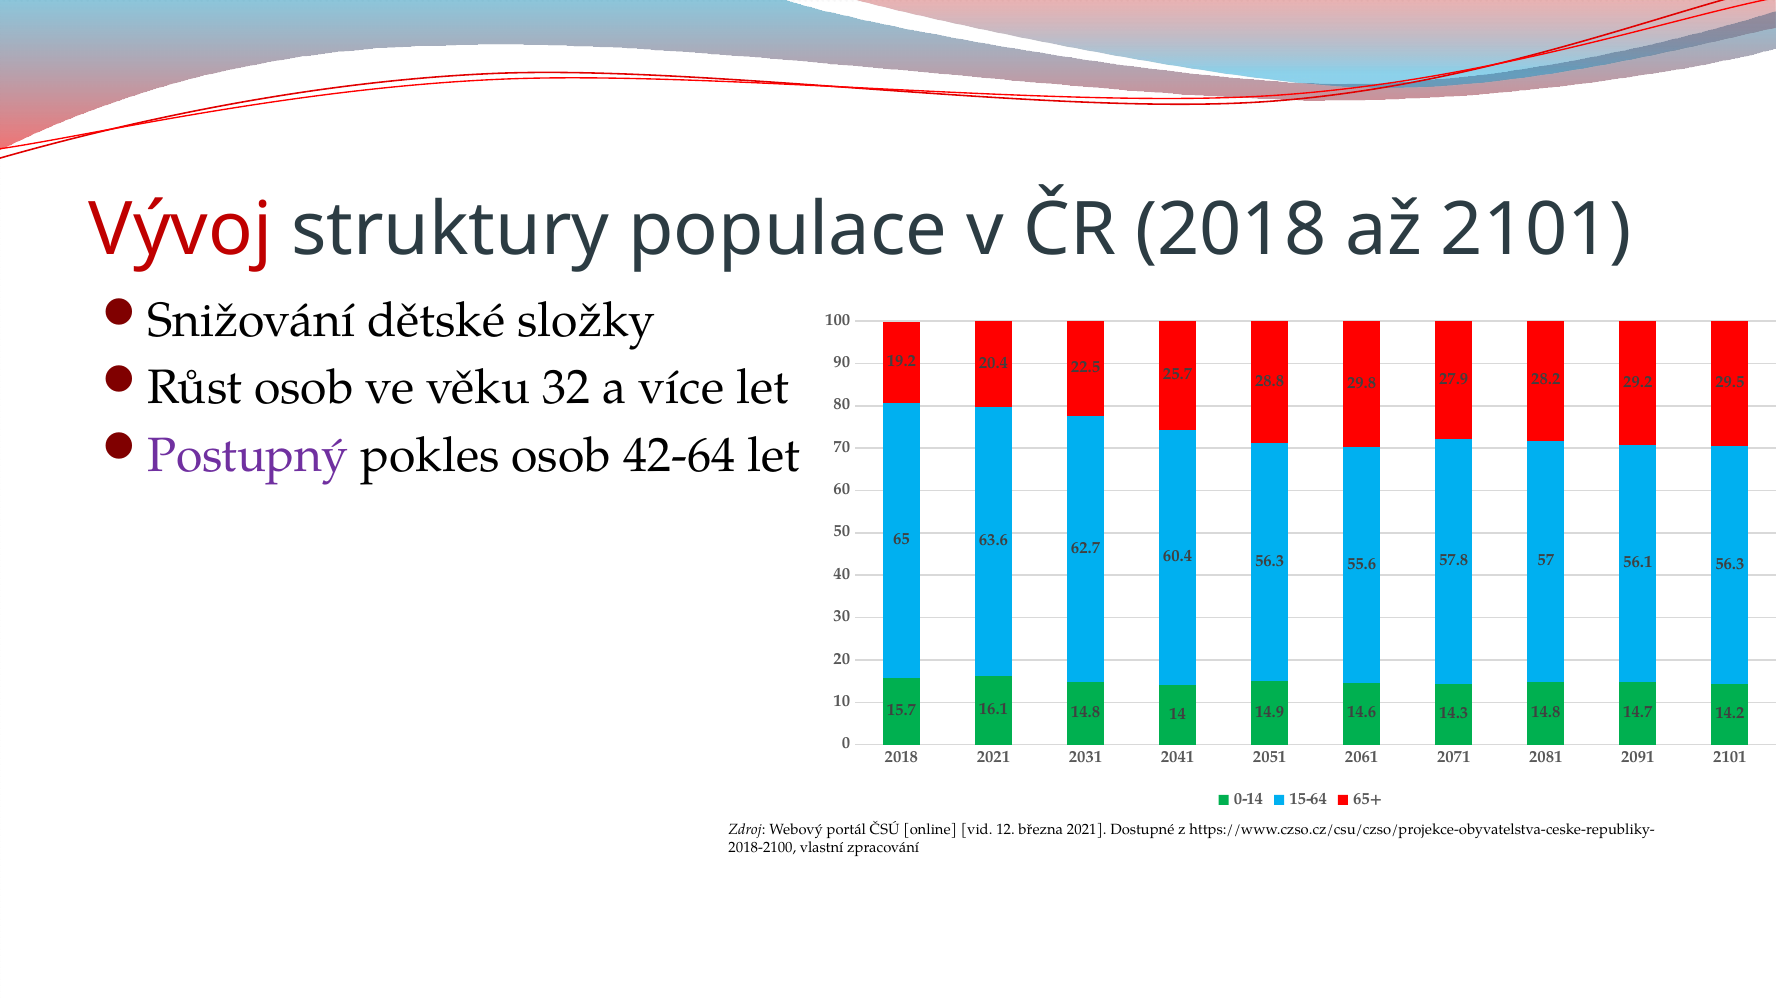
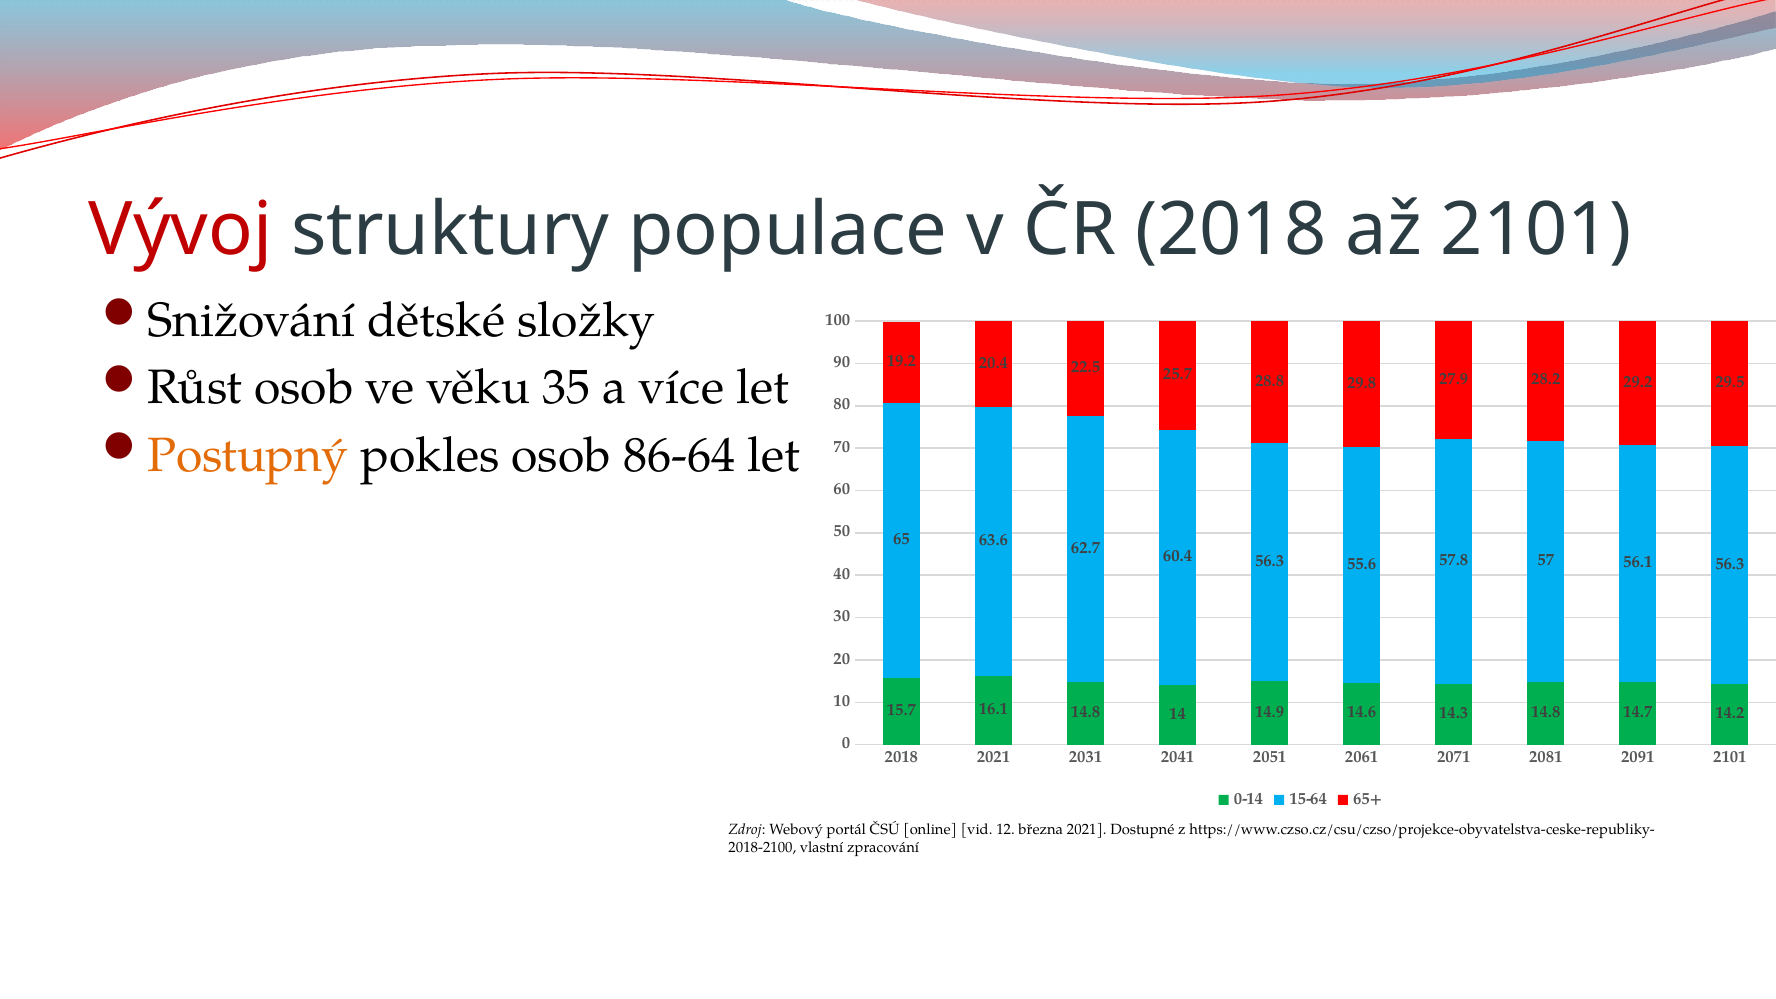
32: 32 -> 35 (566, 388)
Postupný colour: purple -> orange (248, 455)
42-64: 42-64 -> 86-64 (679, 455)
